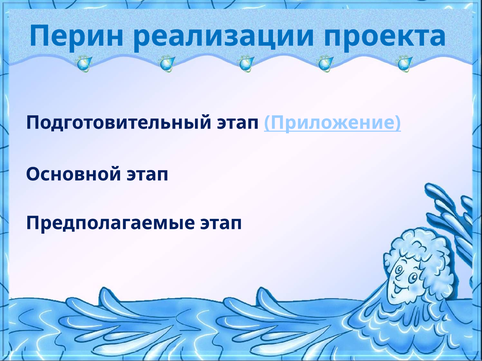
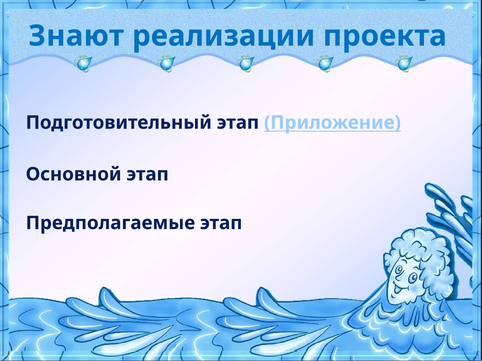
Перин: Перин -> Знают (76, 36)
